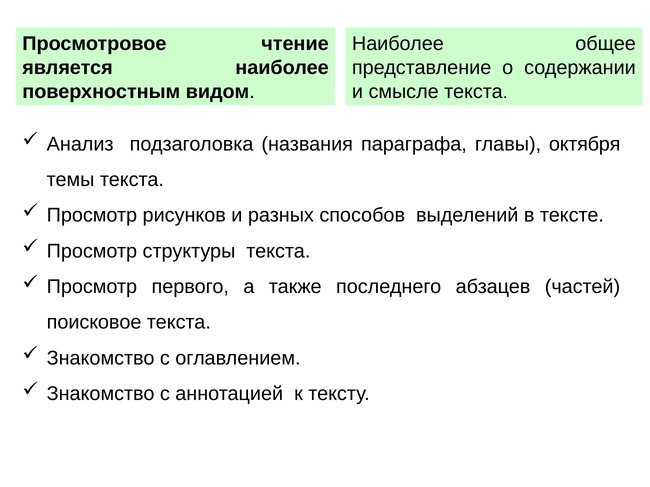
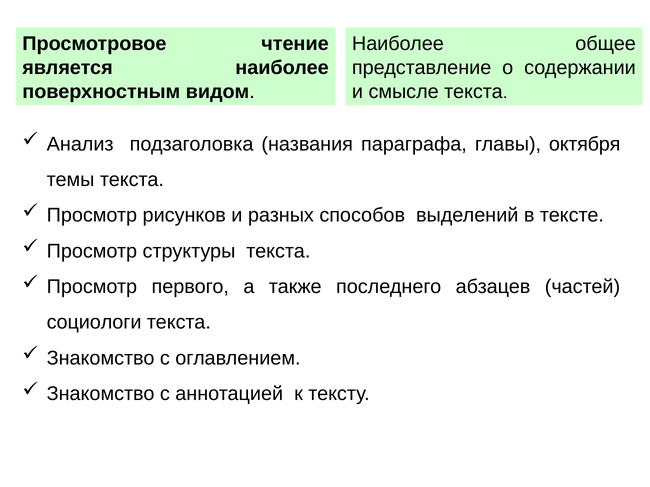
поисковое: поисковое -> социологи (94, 323)
